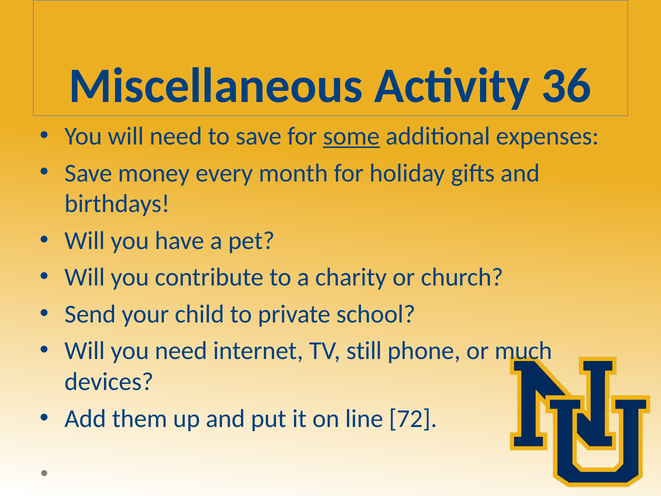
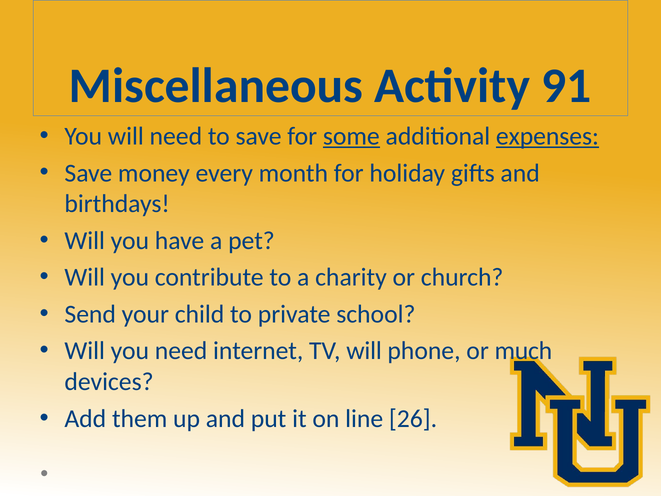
36: 36 -> 91 (566, 86)
expenses underline: none -> present (547, 136)
TV still: still -> will (364, 351)
72: 72 -> 26 (413, 418)
